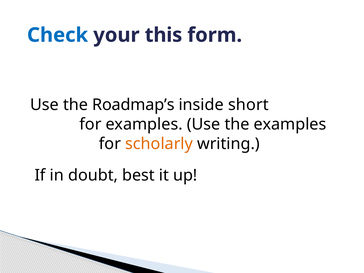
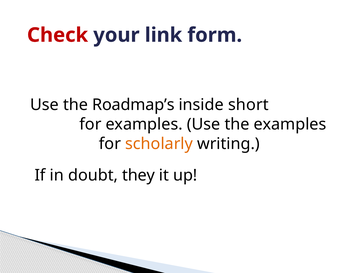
Check colour: blue -> red (58, 35)
this: this -> link (164, 35)
best: best -> they (139, 175)
